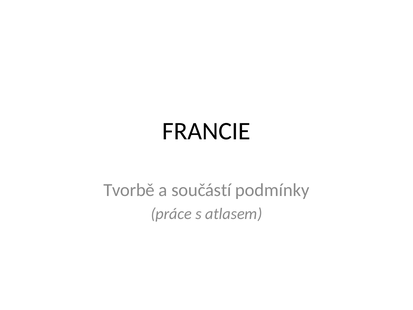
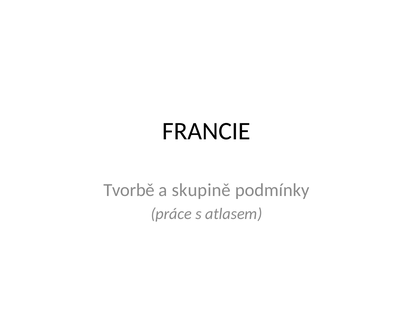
součástí: součástí -> skupině (201, 190)
